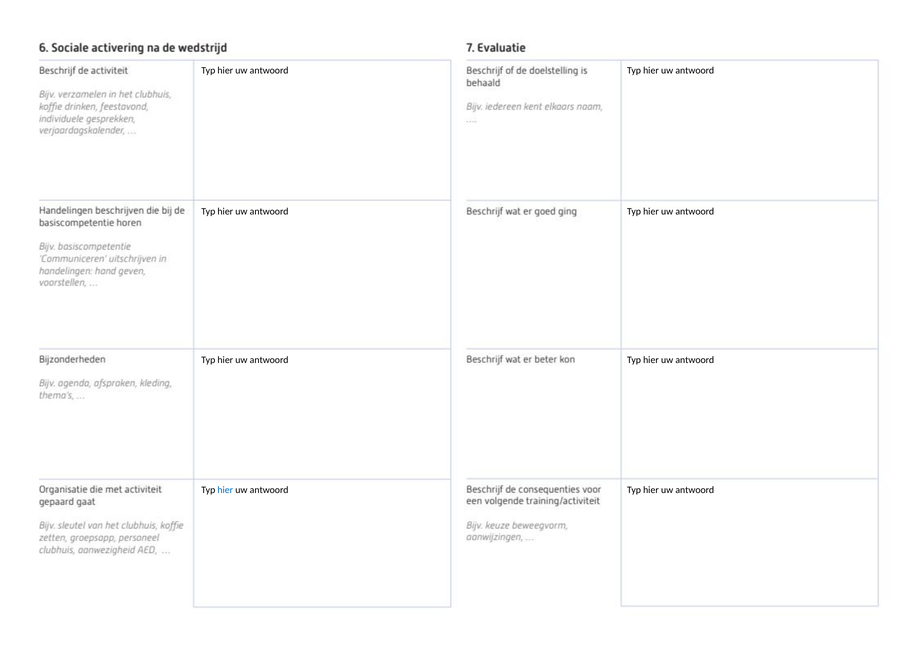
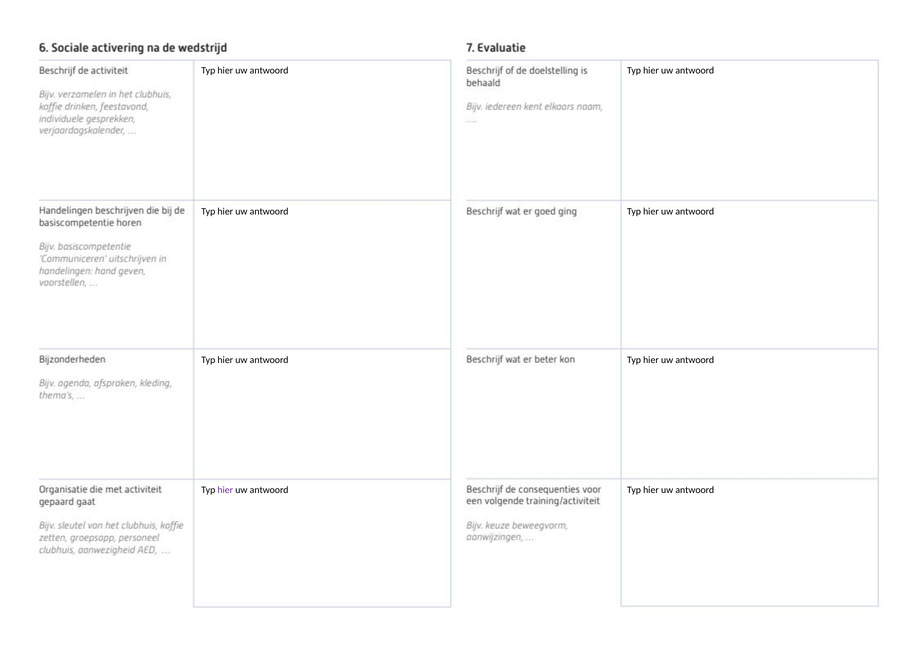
hier colour: blue -> purple (225, 490)
